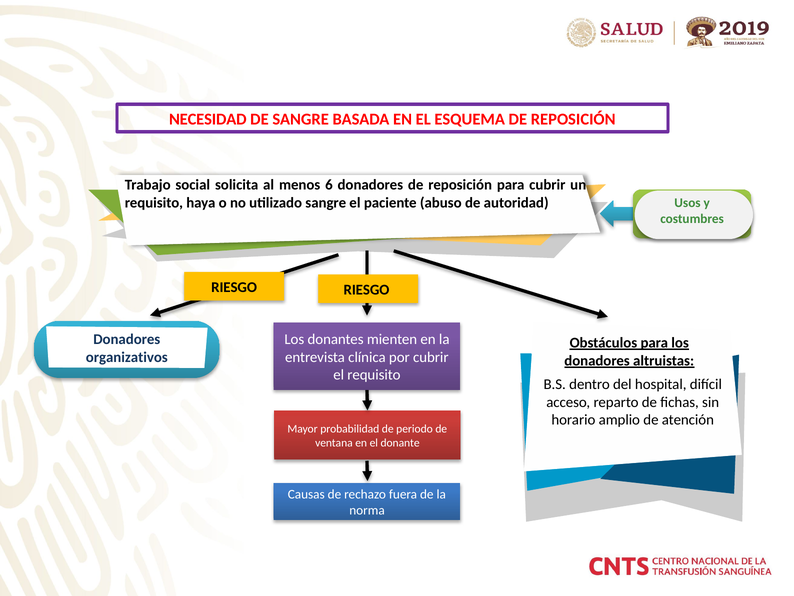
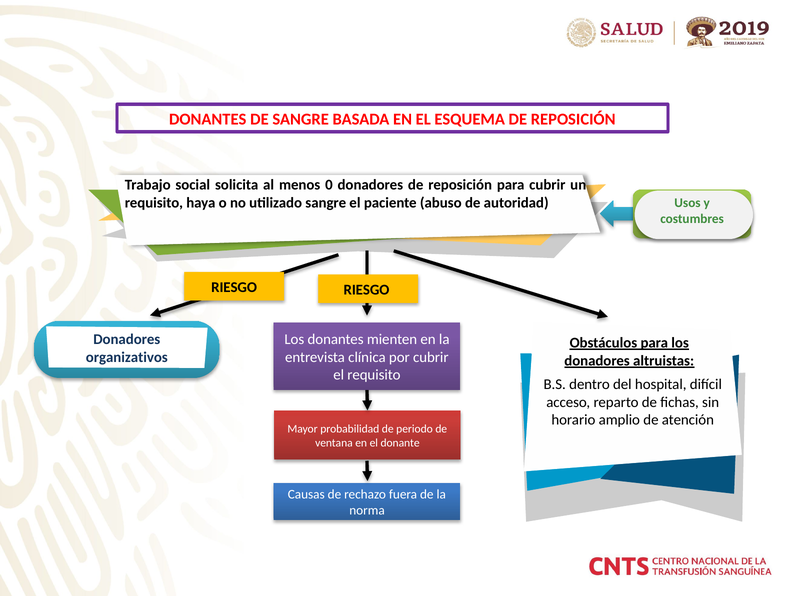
NECESIDAD: NECESIDAD -> DONANTES (208, 119)
6: 6 -> 0 (329, 185)
